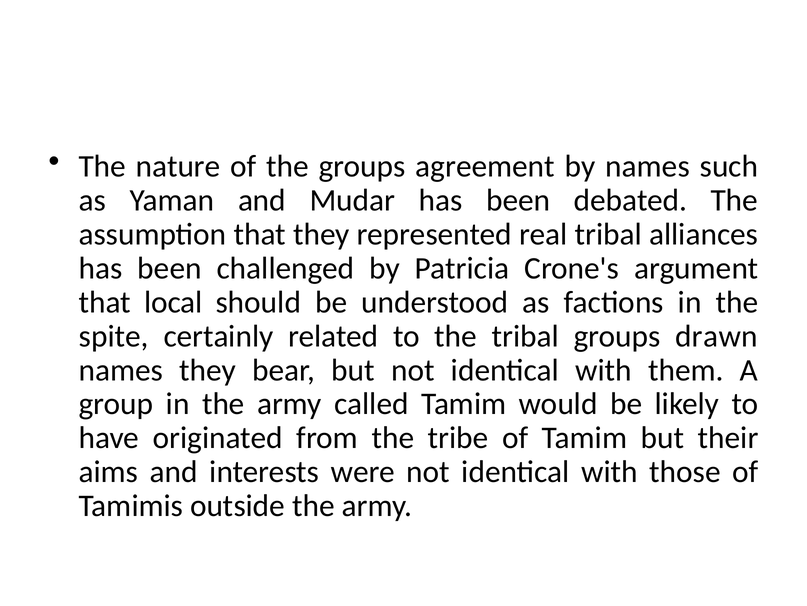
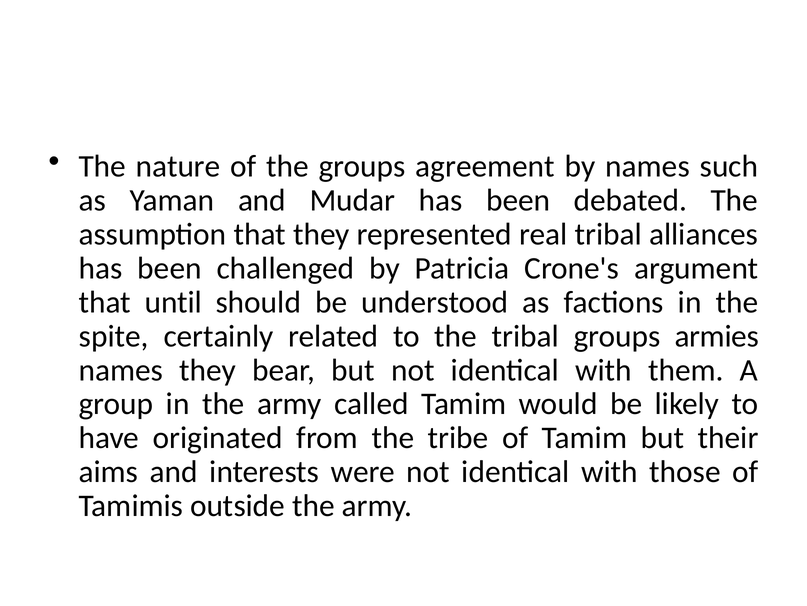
local: local -> until (173, 302)
drawn: drawn -> armies (717, 336)
